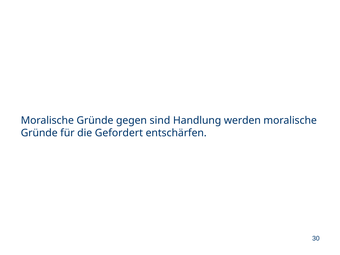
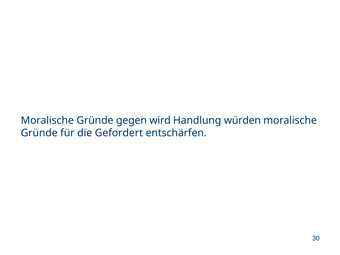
sind: sind -> wird (160, 120)
werden: werden -> würden (242, 120)
